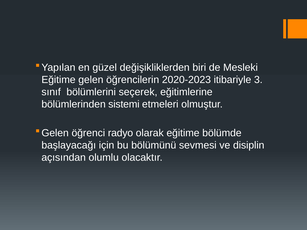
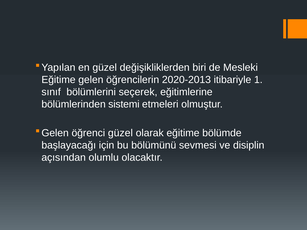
2020-2023: 2020-2023 -> 2020-2013 (186, 80)
3: 3 -> 1 (258, 80)
öğrenci radyo: radyo -> güzel (120, 133)
